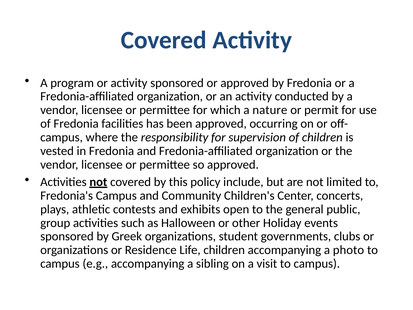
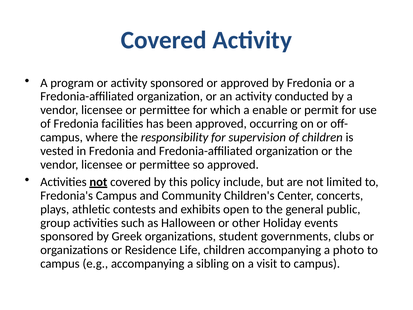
nature: nature -> enable (270, 110)
